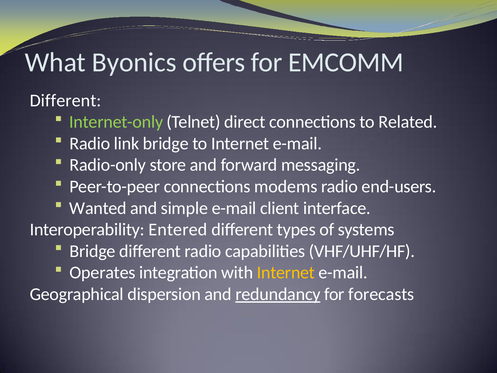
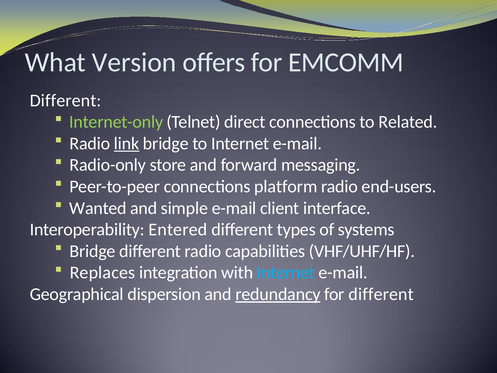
Byonics: Byonics -> Version (134, 62)
link underline: none -> present (127, 143)
modems: modems -> platform (286, 186)
Operates: Operates -> Replaces (102, 273)
Internet colour: yellow -> light blue (286, 273)
for forecasts: forecasts -> different (381, 294)
